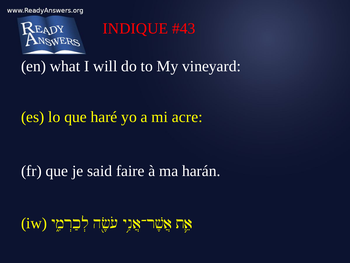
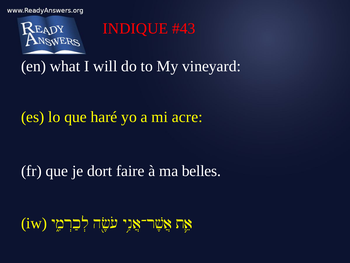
said: said -> dort (100, 171)
harán: harán -> belles (201, 171)
